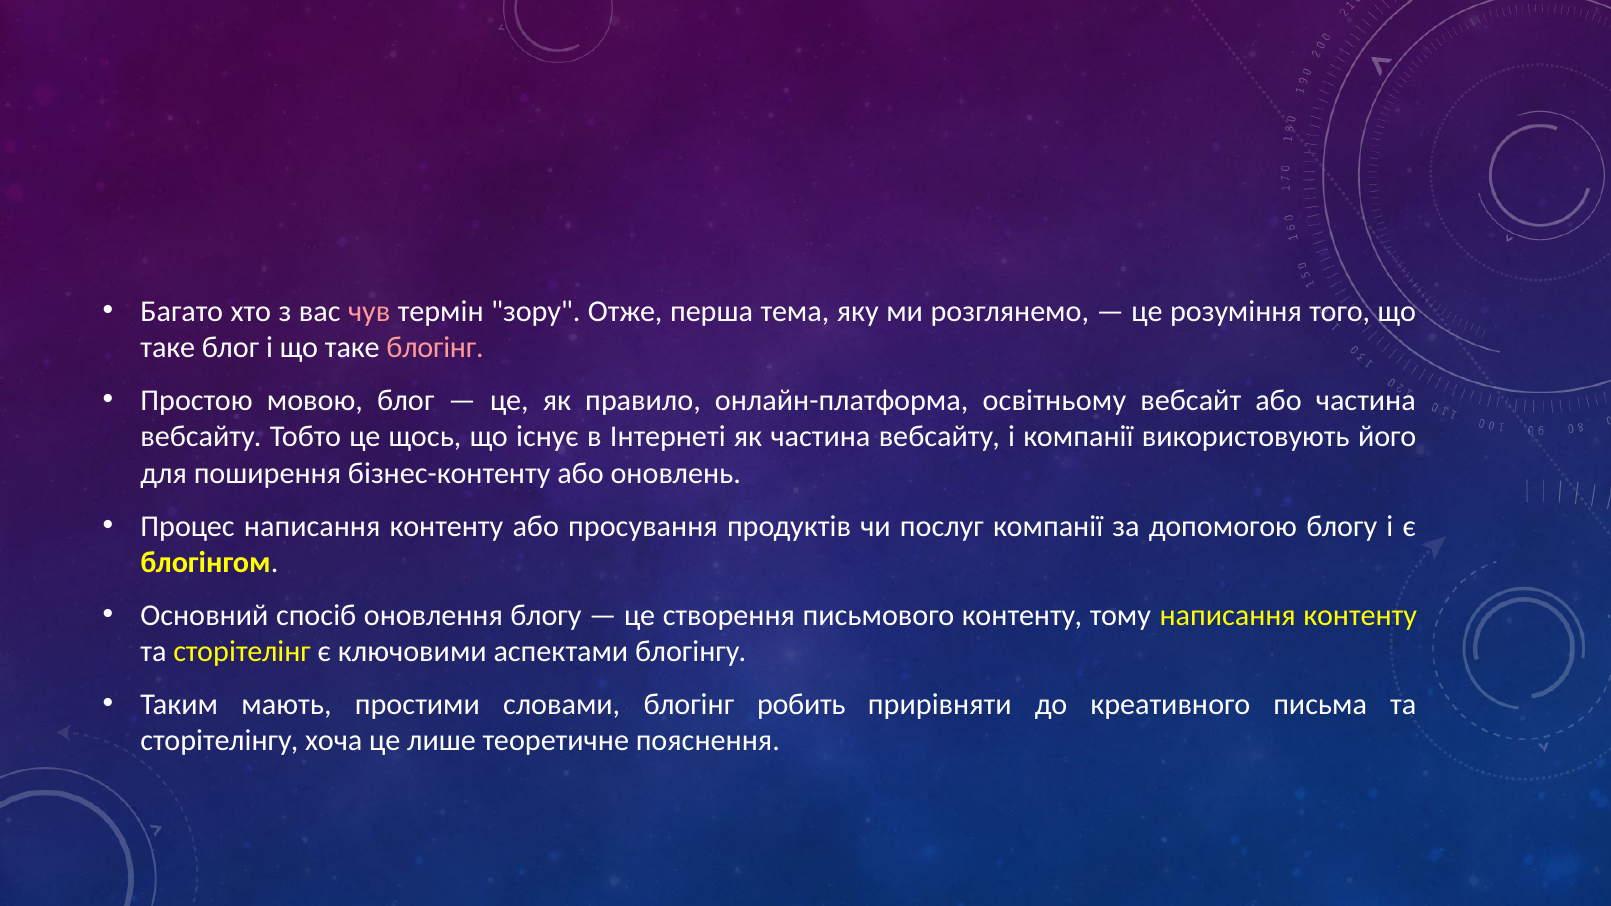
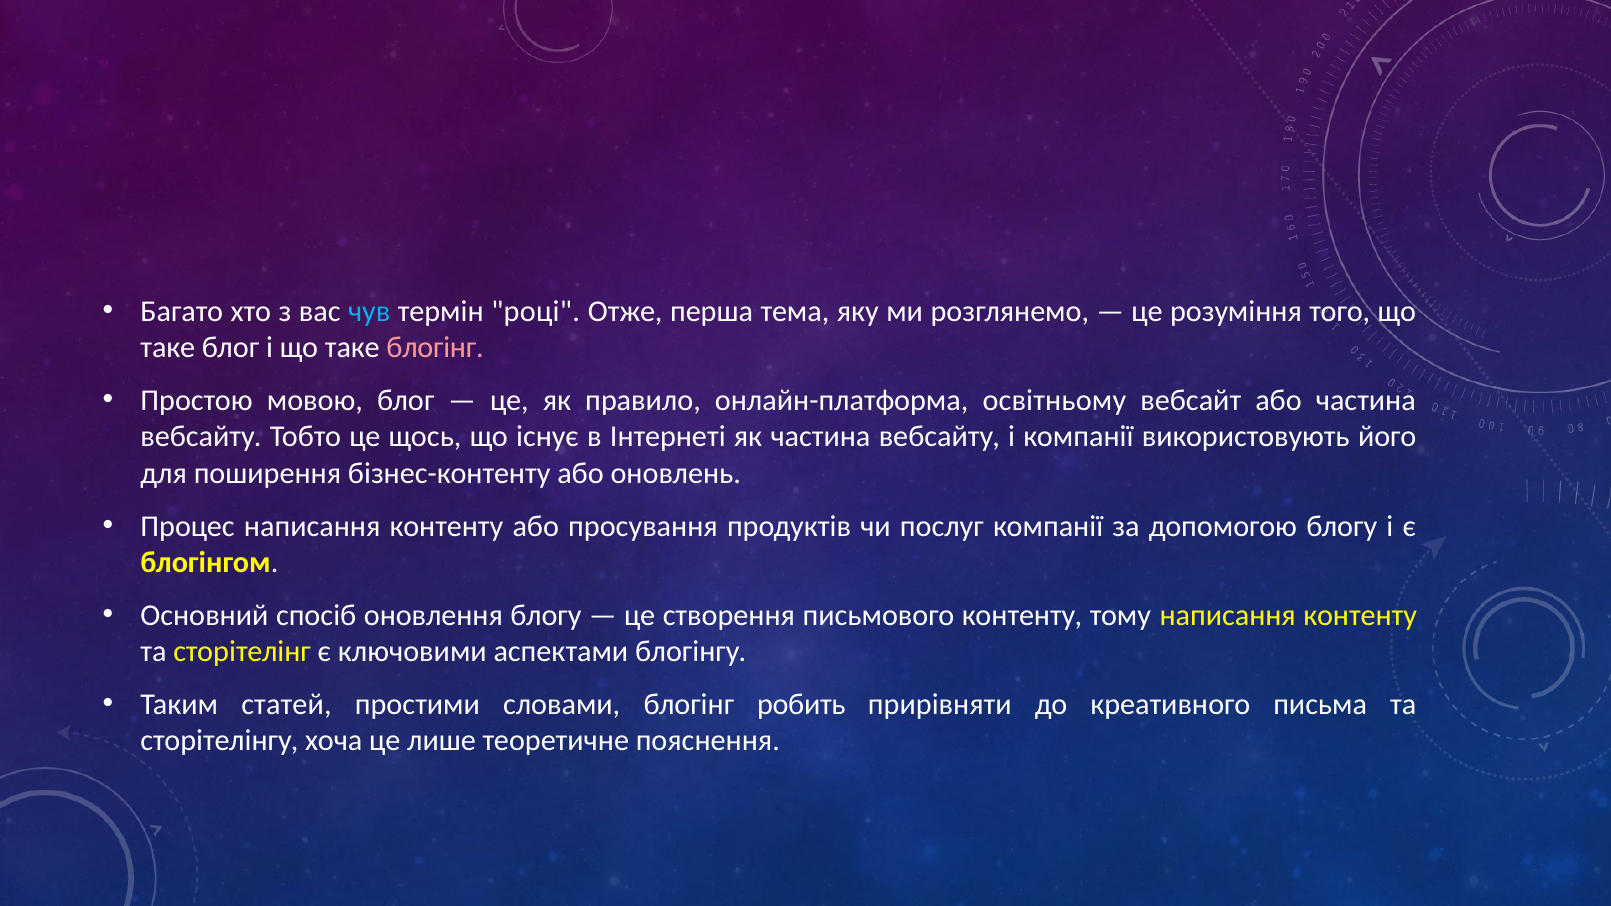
чув colour: pink -> light blue (369, 311)
зору: зору -> році (536, 311)
мають: мають -> статей (286, 705)
